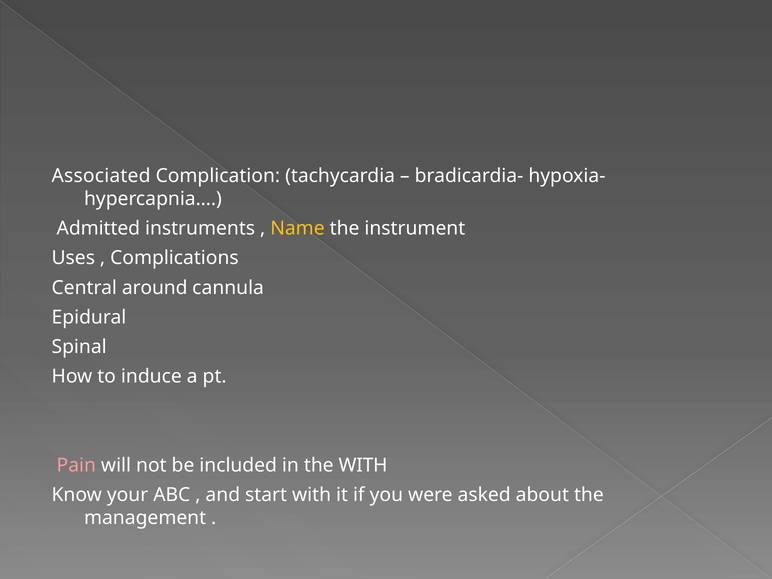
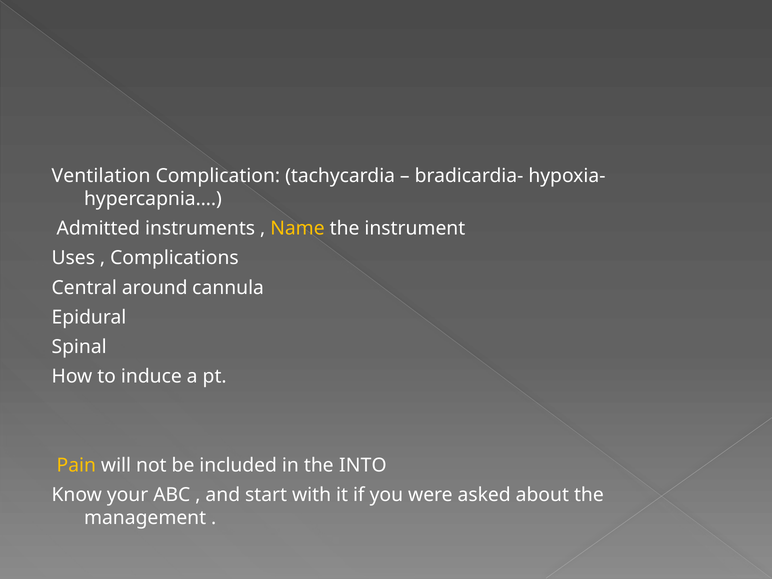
Associated: Associated -> Ventilation (101, 176)
Pain colour: pink -> yellow (76, 465)
the WITH: WITH -> INTO (363, 465)
